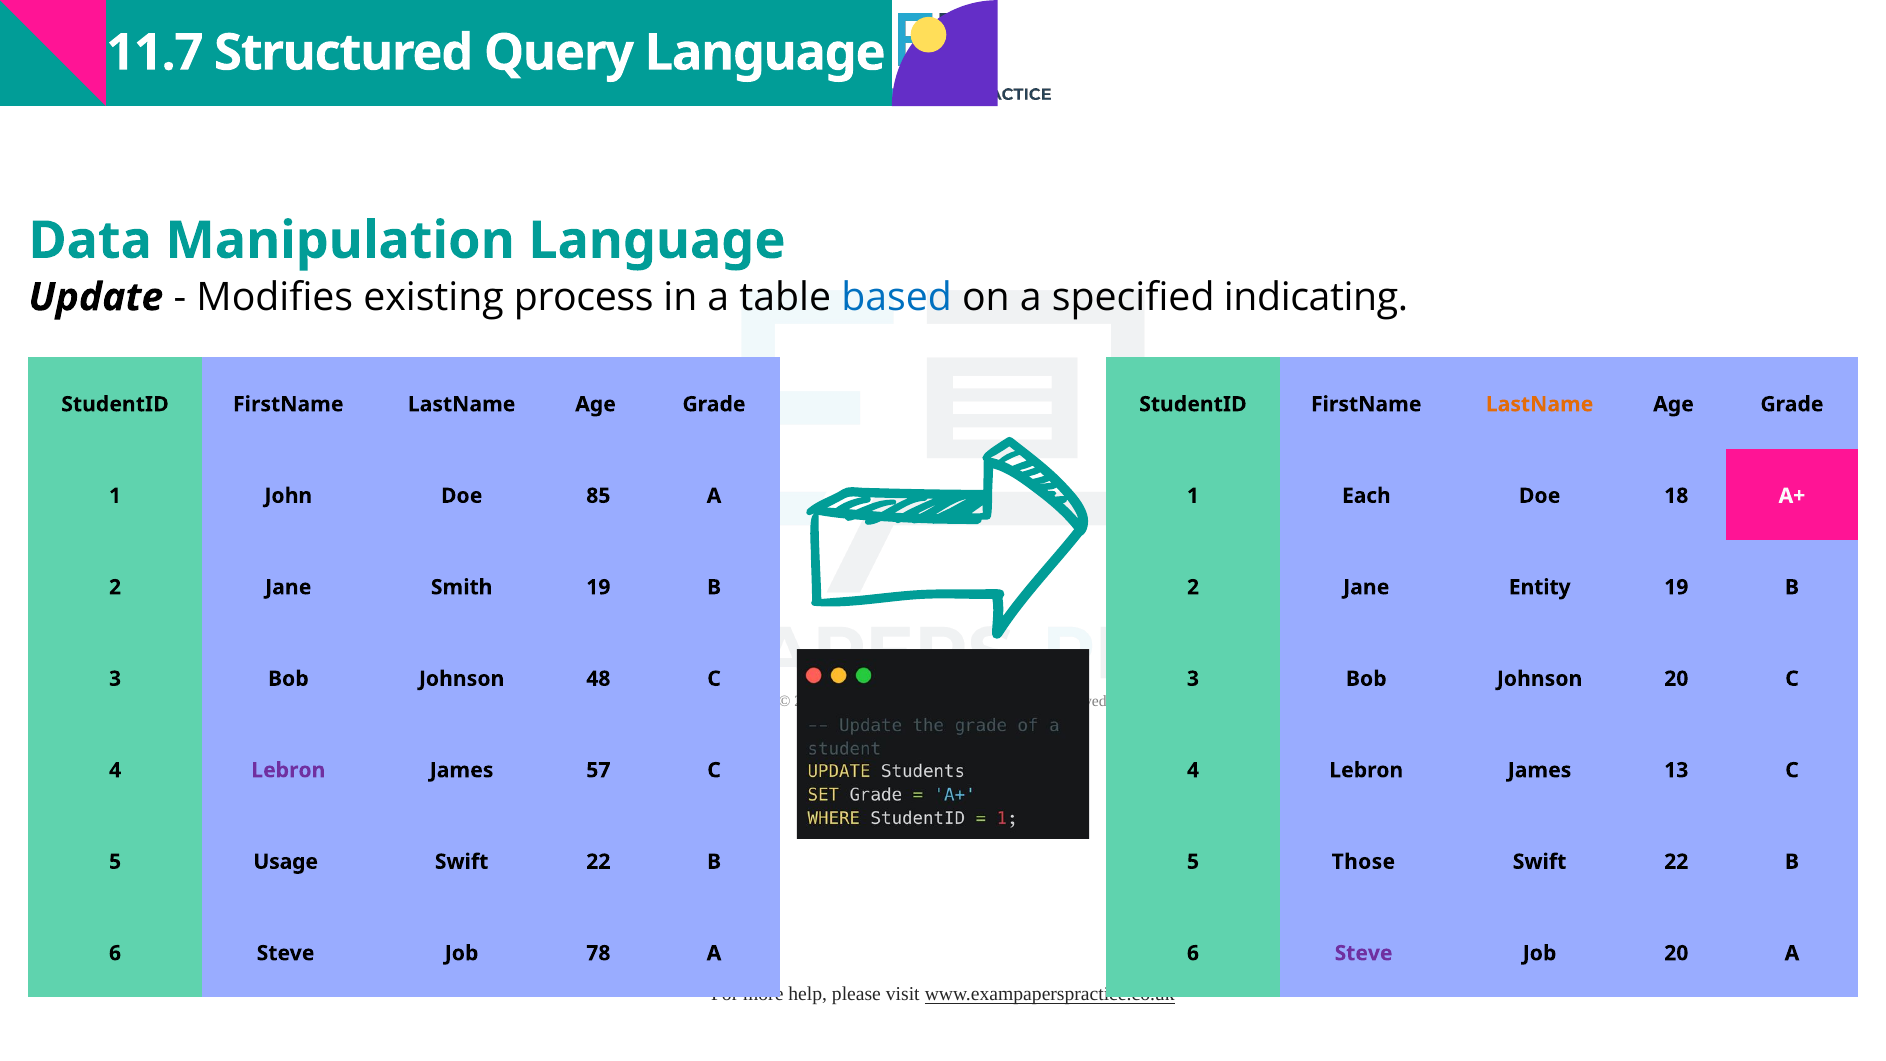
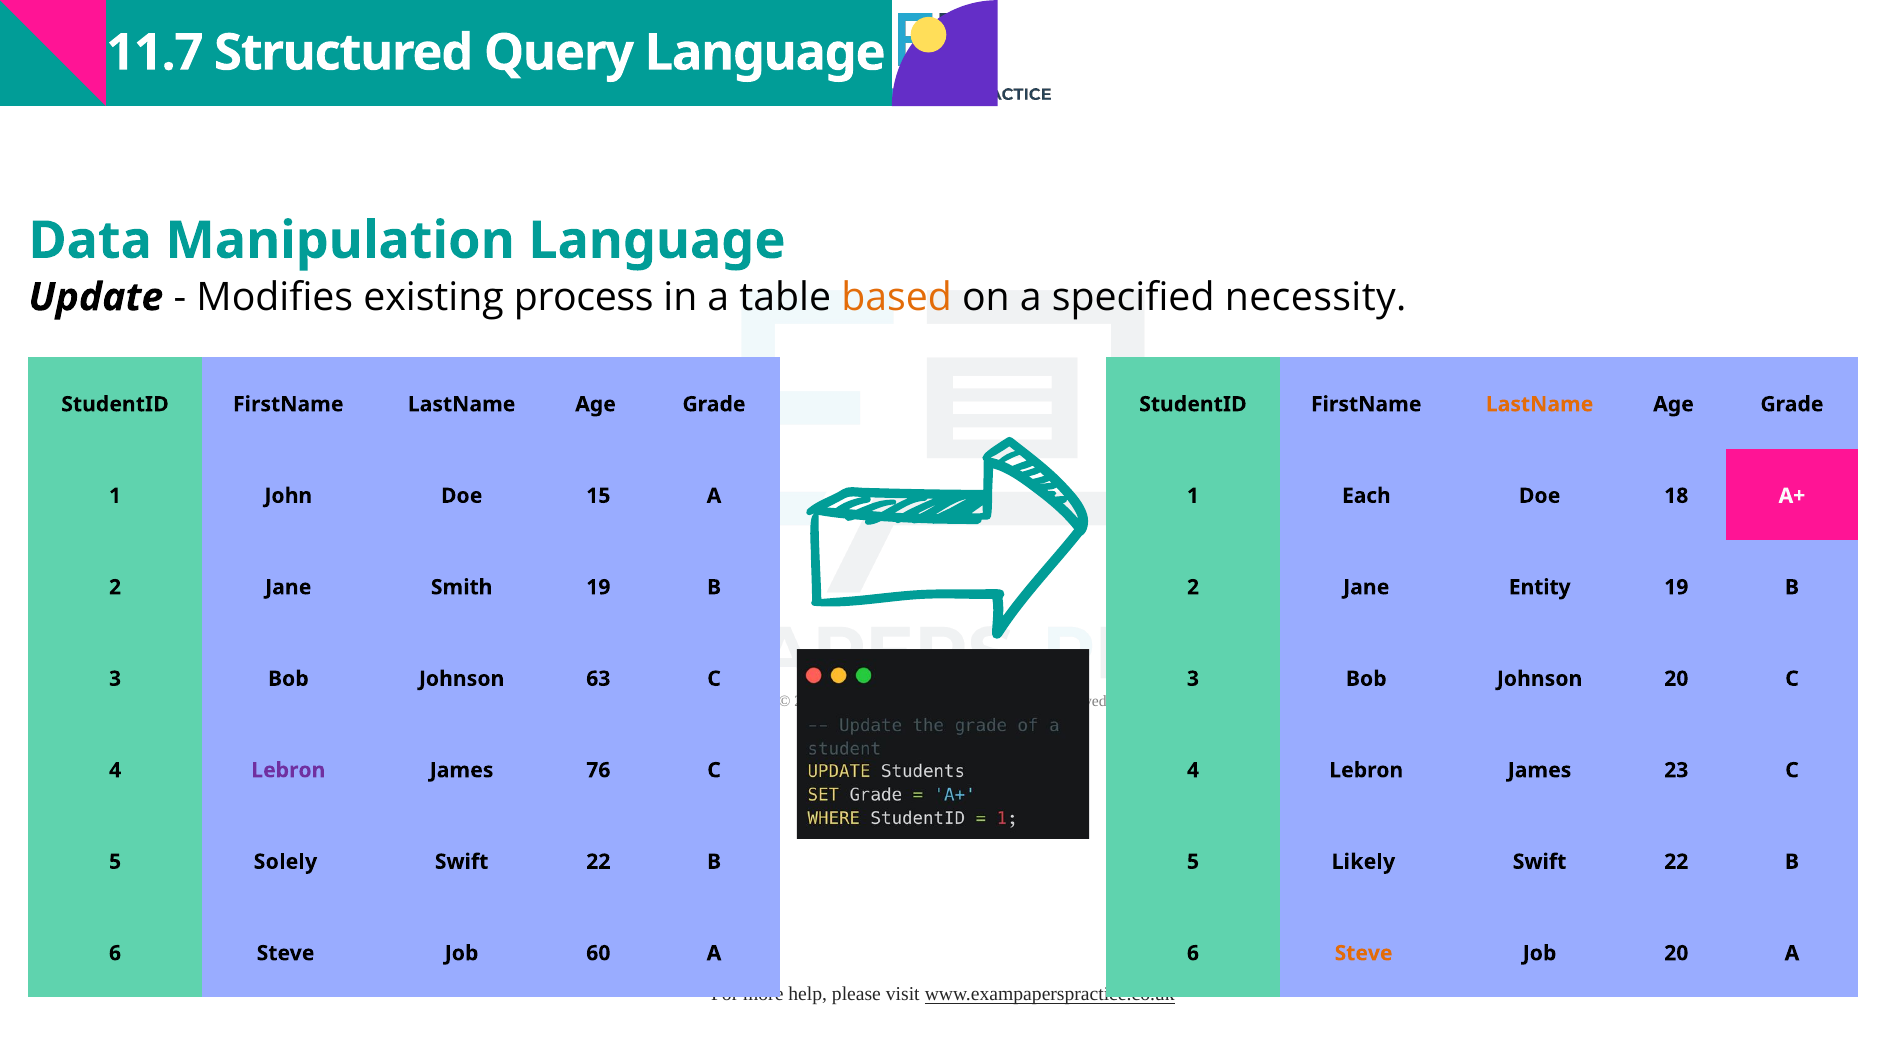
based colour: blue -> orange (897, 297)
indicating: indicating -> necessity (1316, 297)
85: 85 -> 15 (598, 496)
48: 48 -> 63 (598, 679)
57: 57 -> 76 (598, 770)
13: 13 -> 23 (1676, 770)
Usage: Usage -> Solely (285, 862)
Those: Those -> Likely (1363, 862)
78: 78 -> 60 (598, 953)
Steve colour: purple -> orange (1364, 953)
